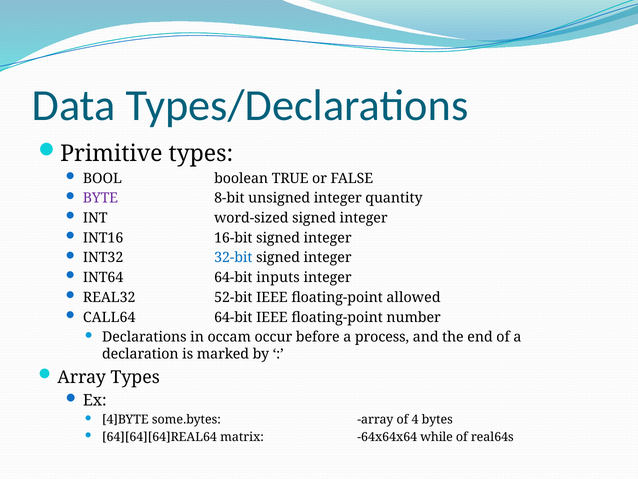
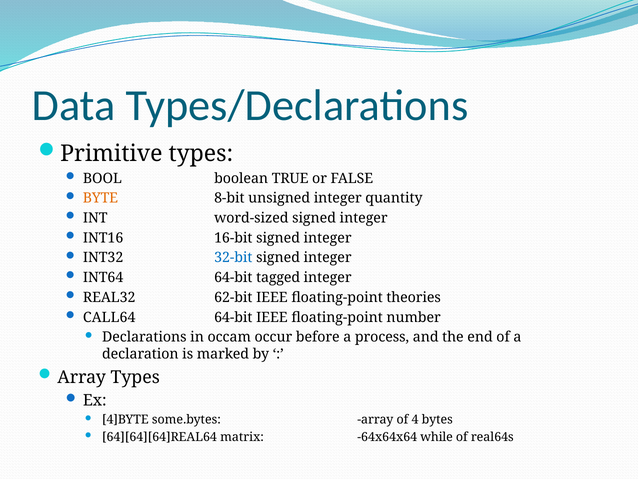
BYTE colour: purple -> orange (100, 198)
inputs: inputs -> tagged (278, 277)
52-bit: 52-bit -> 62-bit (233, 297)
allowed: allowed -> theories (414, 297)
